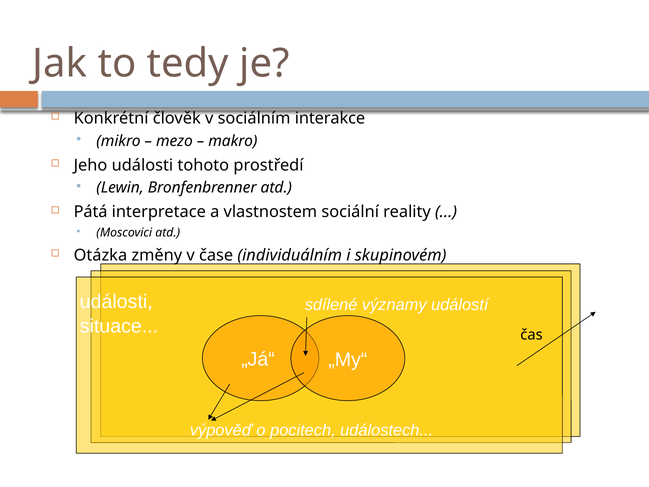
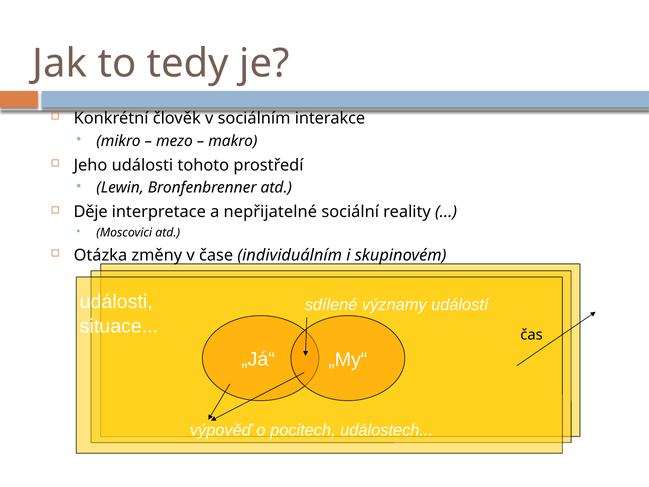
Pátá: Pátá -> Děje (91, 212)
vlastnostem: vlastnostem -> nepřijatelné (270, 212)
